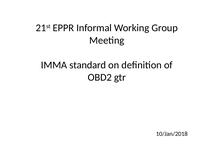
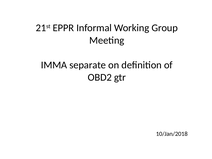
standard: standard -> separate (88, 65)
